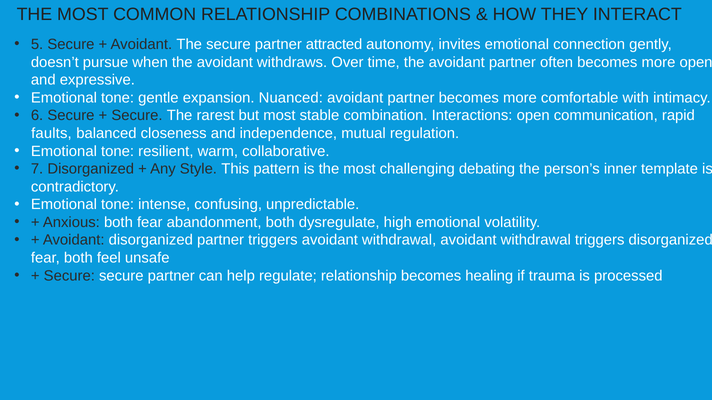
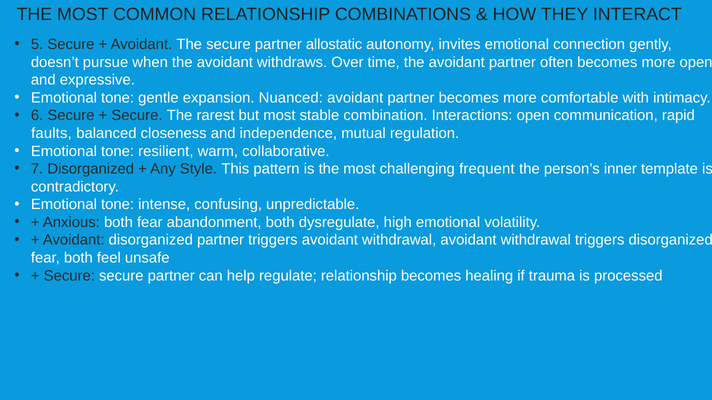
attracted: attracted -> allostatic (334, 44)
debating: debating -> frequent (487, 169)
